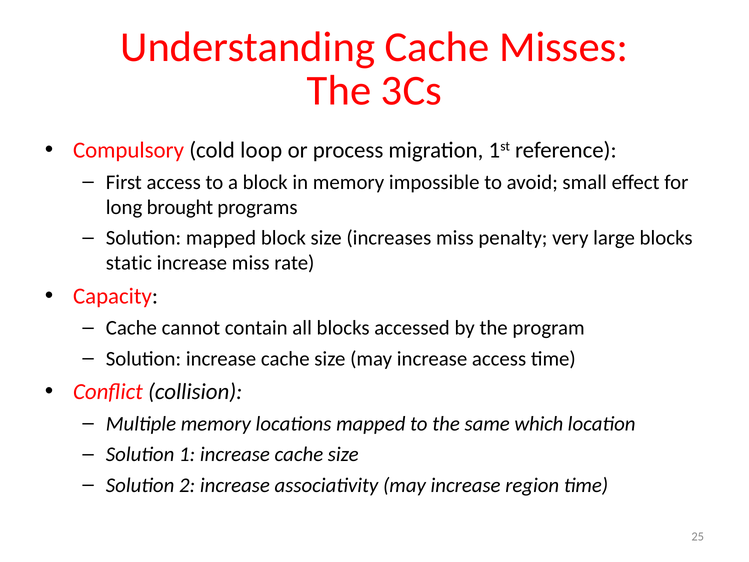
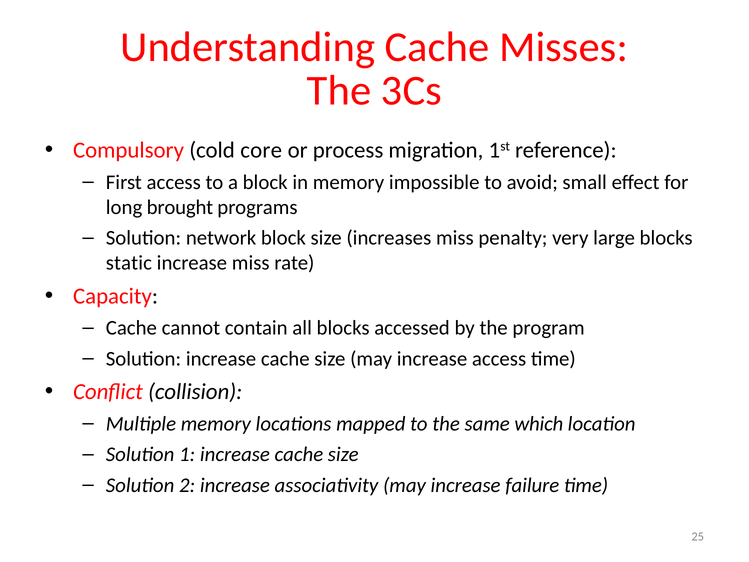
loop: loop -> core (261, 150)
Solution mapped: mapped -> network (221, 238)
region: region -> failure (532, 485)
